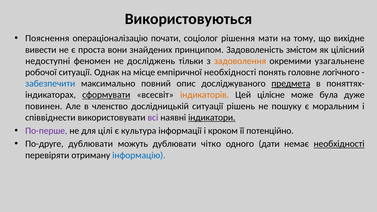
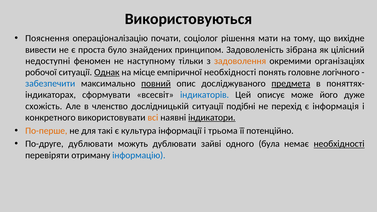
вони: вони -> було (117, 50)
змістом: змістом -> зібрана (301, 50)
досліджень: досліджень -> наступному (151, 61)
узагальнене: узагальнене -> організаціях (340, 61)
Однак underline: none -> present (107, 72)
повний underline: none -> present (156, 84)
сформувати underline: present -> none (106, 95)
індикаторів colour: orange -> blue (205, 95)
цілісне: цілісне -> описує (271, 95)
була: була -> його (329, 95)
повинен: повинен -> схожість (44, 106)
рішень: рішень -> подібні (241, 106)
пошуку: пошуку -> перехід (287, 106)
моральним: моральним -> інформація (336, 106)
співвіднести: співвіднести -> конкретного (50, 118)
всі colour: purple -> orange (153, 118)
По-перше colour: purple -> orange (46, 131)
цілі: цілі -> такі (105, 131)
кроком: кроком -> трьома (223, 131)
чітко: чітко -> зайві (211, 144)
дати: дати -> була (269, 144)
